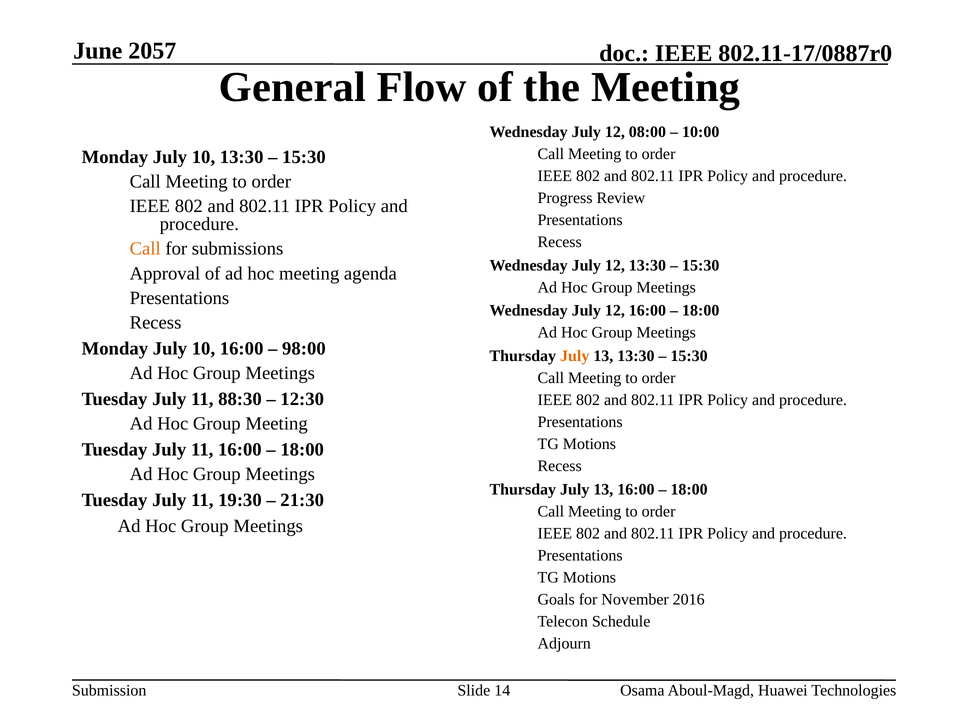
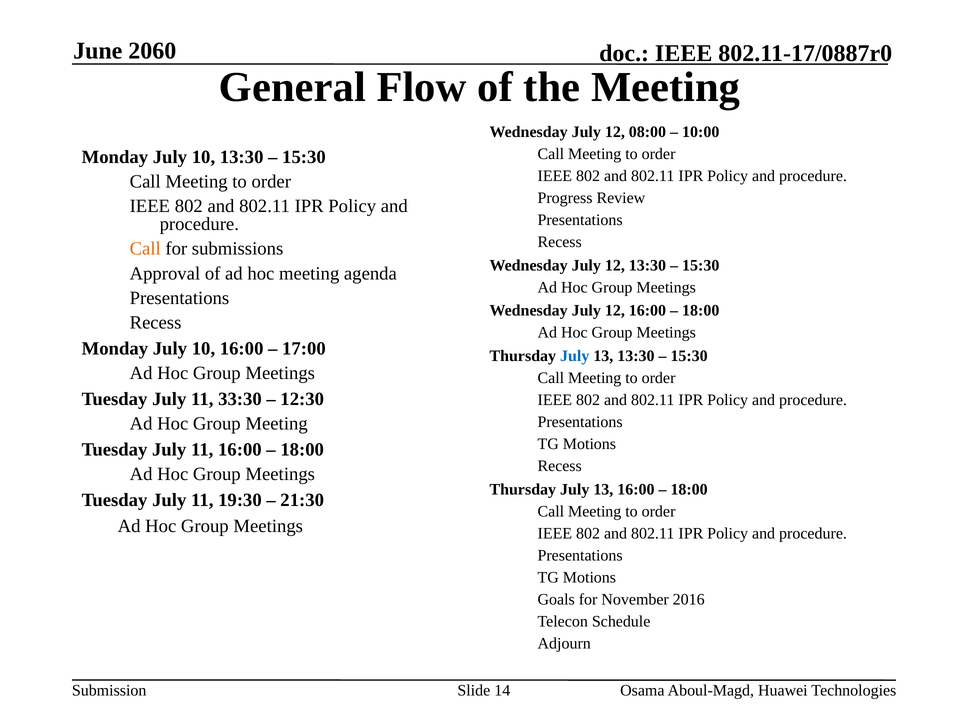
2057: 2057 -> 2060 (152, 51)
98:00: 98:00 -> 17:00 (304, 348)
July colour: orange -> blue (575, 356)
88:30: 88:30 -> 33:30 (240, 399)
